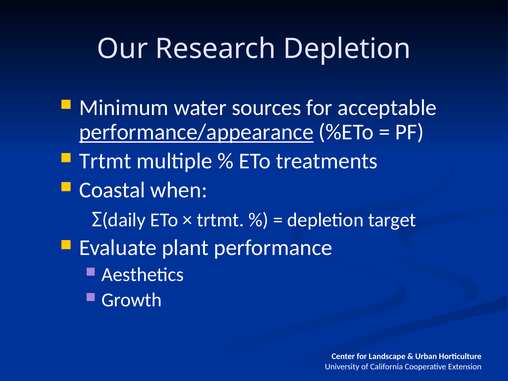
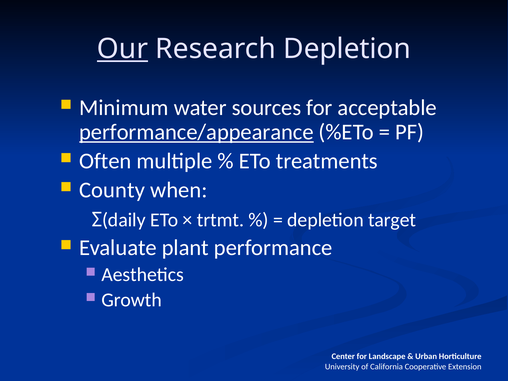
Our underline: none -> present (123, 49)
Trtmt: Trtmt -> Often (105, 161)
Coastal: Coastal -> County (112, 190)
